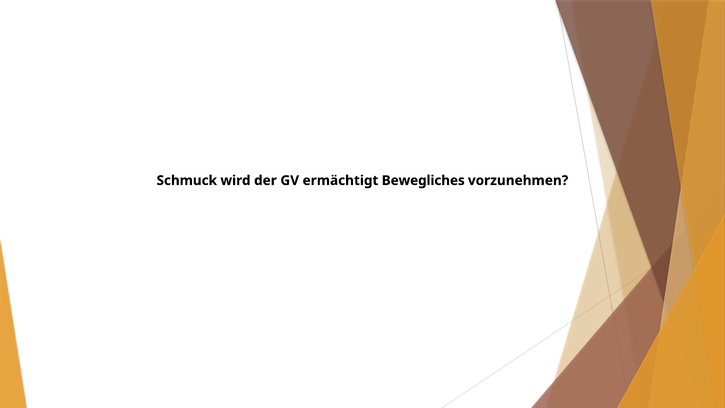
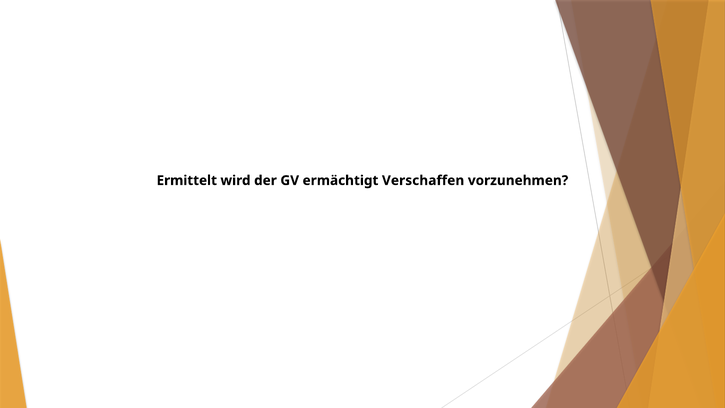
Schmuck: Schmuck -> Ermittelt (187, 180)
Bewegliches: Bewegliches -> Verschaffen (423, 180)
